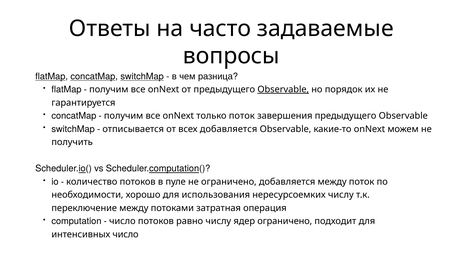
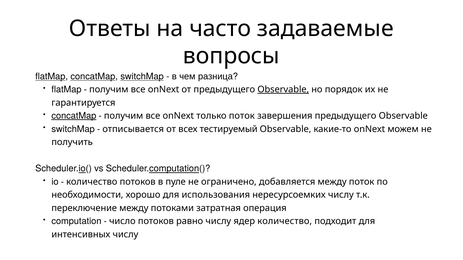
concatMap underline: none -> present (74, 116)
всех добавляется: добавляется -> тестируемый (229, 129)
ядер ограничено: ограничено -> количество (285, 222)
интенсивных число: число -> числу (125, 235)
